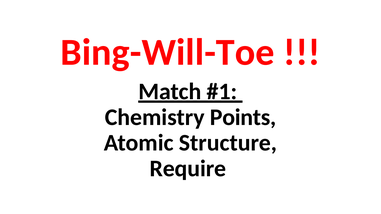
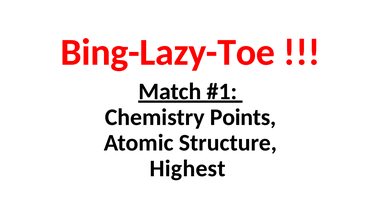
Bing-Will-Toe: Bing-Will-Toe -> Bing-Lazy-Toe (168, 52)
Require: Require -> Highest (188, 169)
